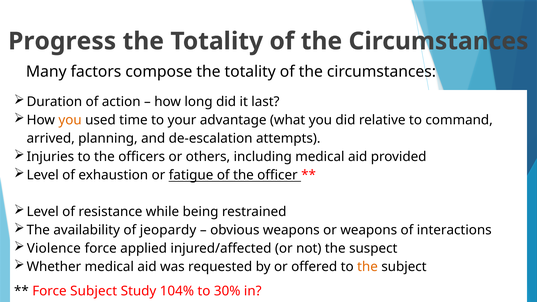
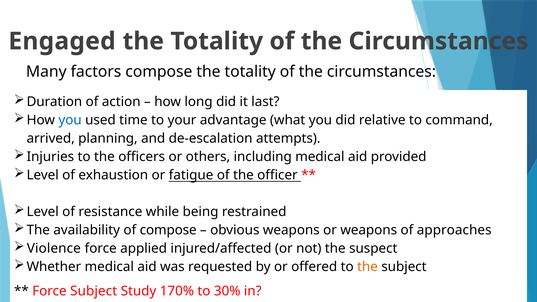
Progress: Progress -> Engaged (62, 41)
you colour: orange -> blue (70, 120)
of jeopardy: jeopardy -> compose (168, 230)
interactions: interactions -> approaches (454, 230)
104%: 104% -> 170% (177, 291)
